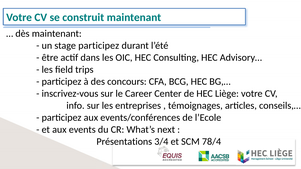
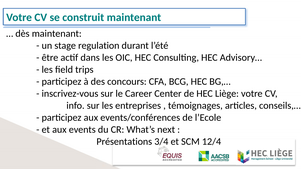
stage participez: participez -> regulation (99, 46)
78/4: 78/4 -> 12/4 (212, 142)
